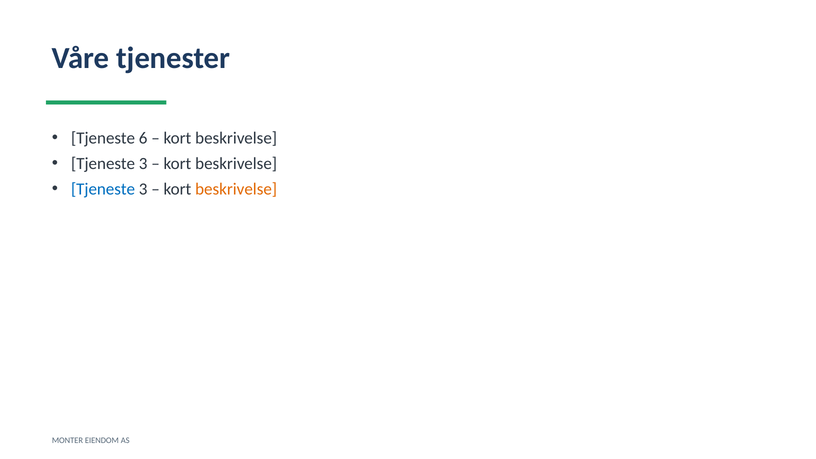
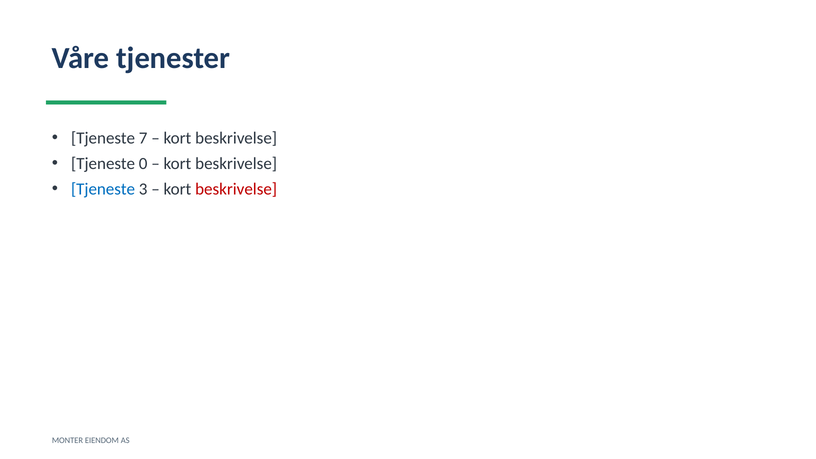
6: 6 -> 7 (143, 138)
3: 3 -> 0 (143, 164)
beskrivelse colour: orange -> red (236, 189)
